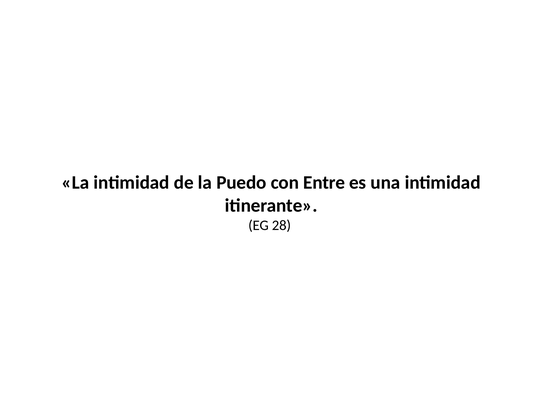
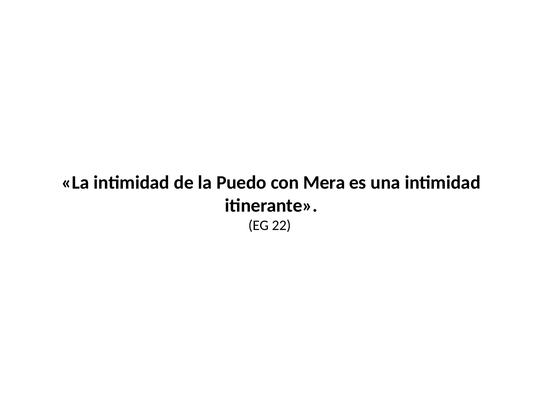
Entre: Entre -> Mera (324, 183)
28: 28 -> 22 (281, 226)
